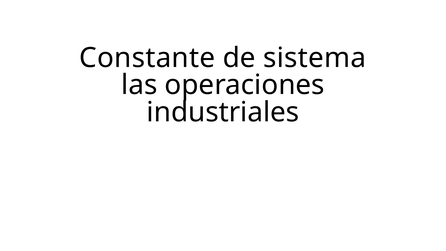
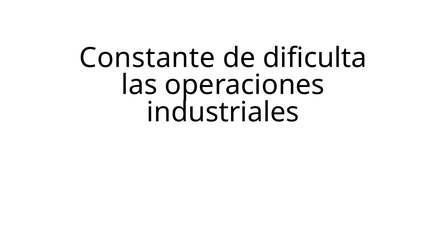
sistema: sistema -> dificulta (315, 58)
